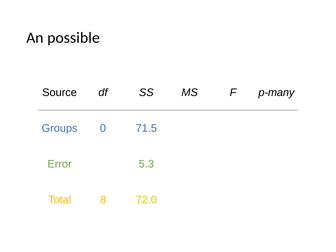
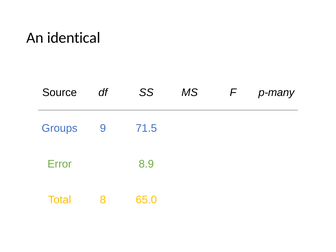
possible: possible -> identical (74, 38)
0: 0 -> 9 (103, 128)
5.3: 5.3 -> 8.9 (146, 164)
72.0: 72.0 -> 65.0 (146, 200)
